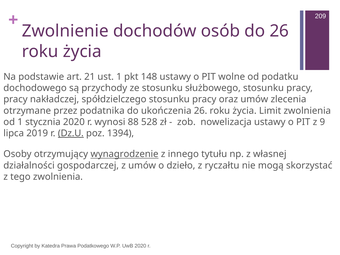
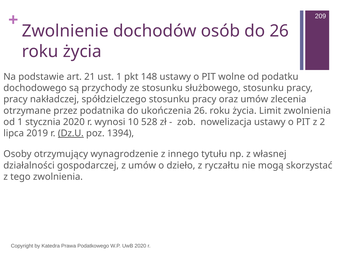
88: 88 -> 10 (133, 122)
9: 9 -> 2 (322, 122)
wynagrodzenie underline: present -> none (124, 154)
